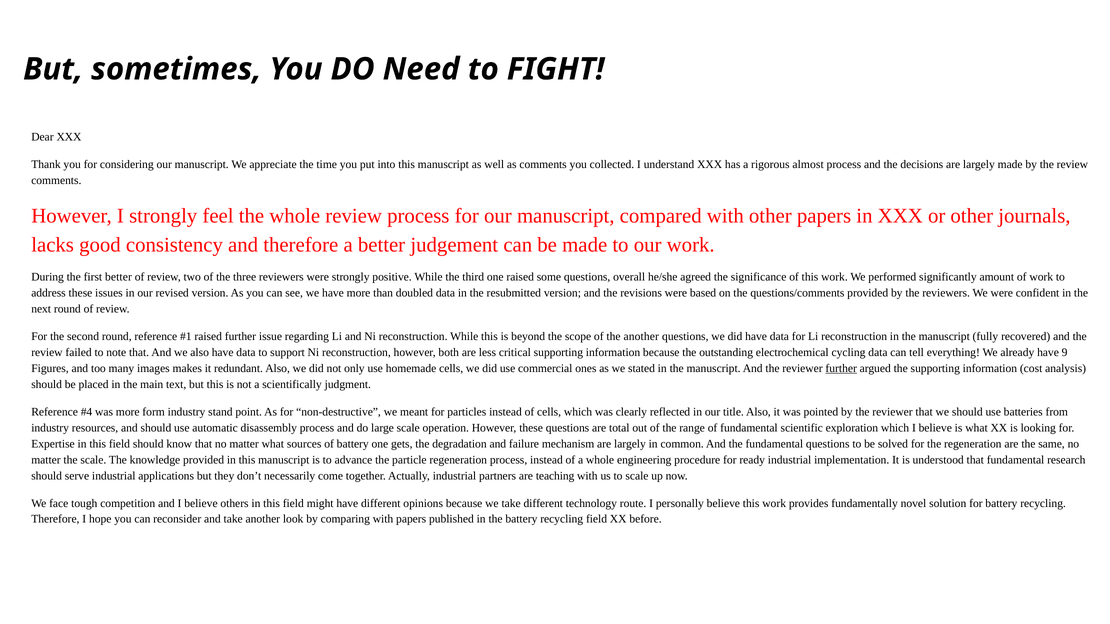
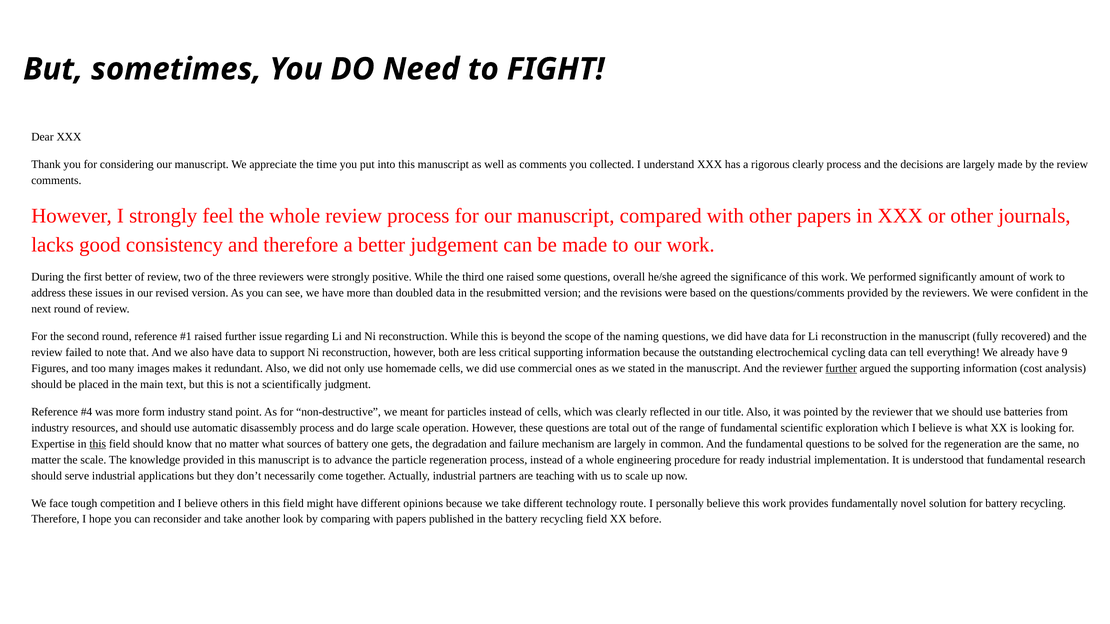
rigorous almost: almost -> clearly (808, 165)
the another: another -> naming (641, 337)
this underline: none -> present (98, 444)
